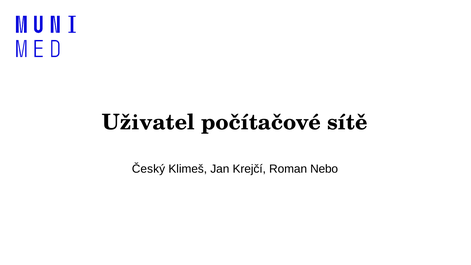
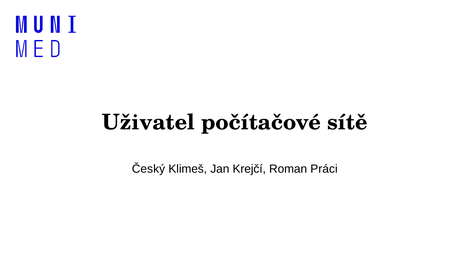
Nebo: Nebo -> Práci (324, 169)
